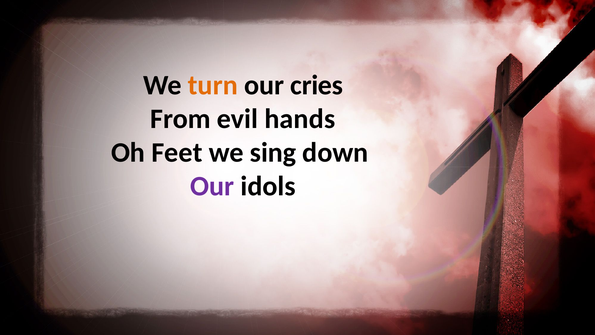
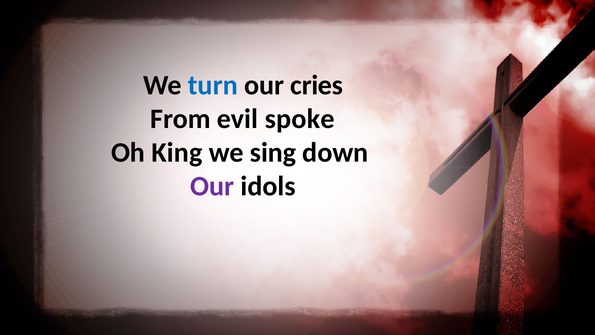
turn colour: orange -> blue (213, 85)
hands: hands -> spoke (300, 119)
Feet: Feet -> King (177, 152)
